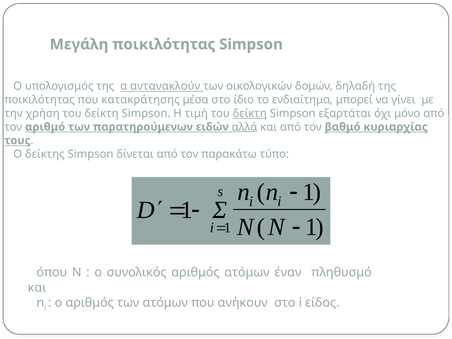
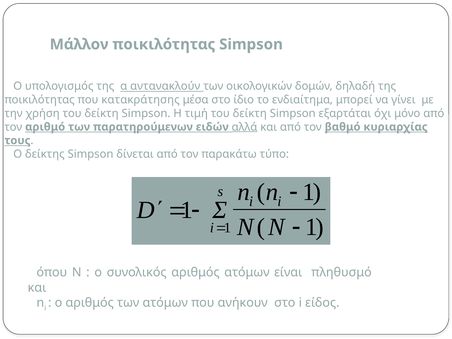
Μεγάλη: Μεγάλη -> Μάλλον (79, 44)
δείκτη underline: present -> none (250, 113)
έναν: έναν -> είναι (288, 272)
